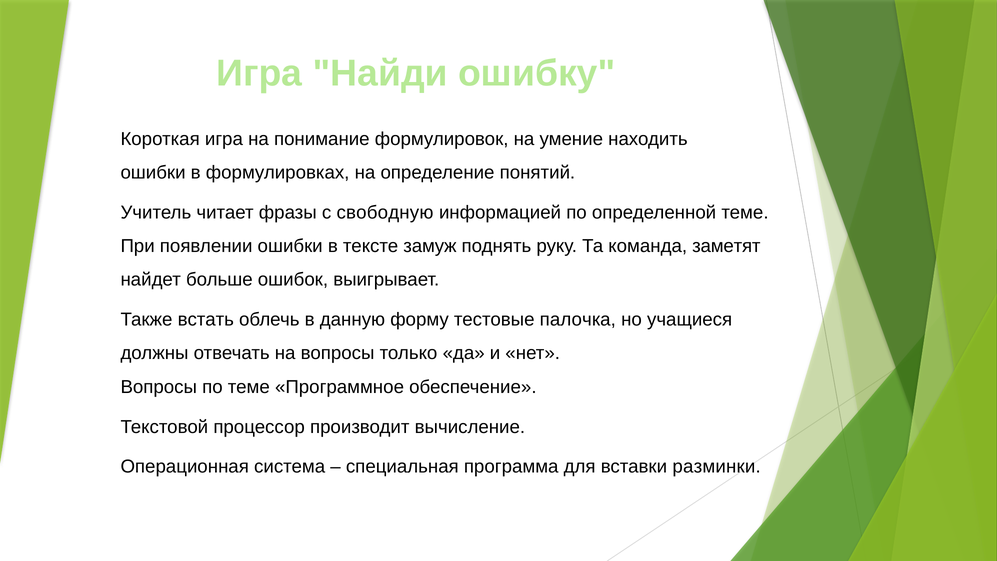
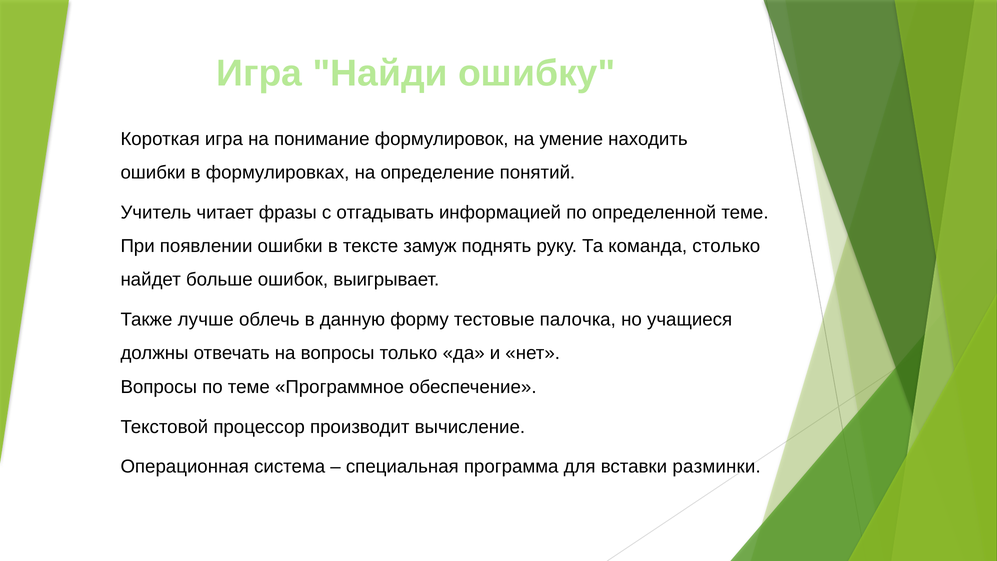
свободную: свободную -> отгадывать (385, 212)
заметят: заметят -> столько (726, 246)
встать: встать -> лучше (206, 320)
